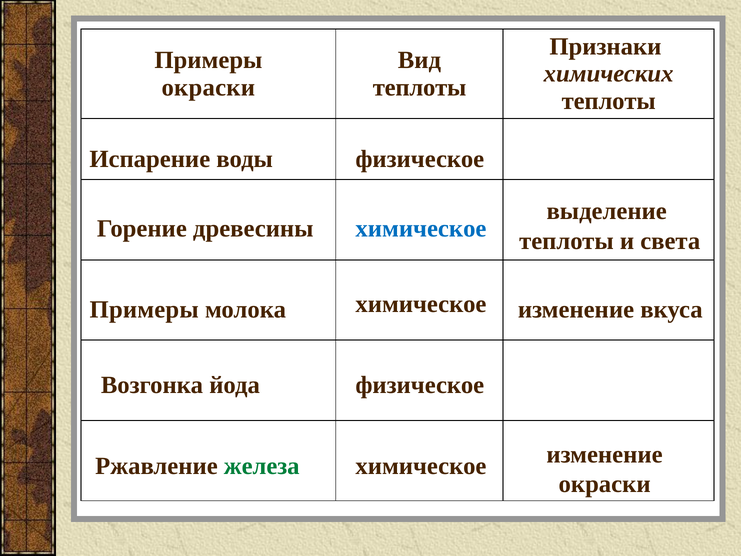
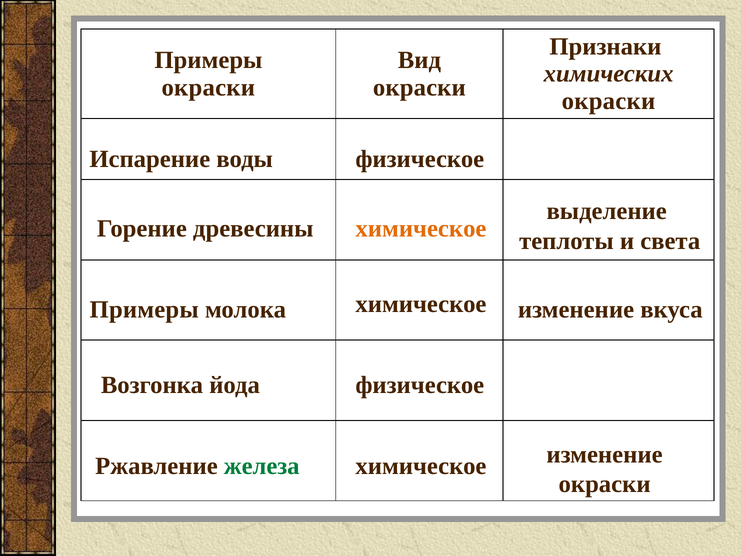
теплоты: теплоты -> окраски (419, 87)
теплоты: теплоты -> окраски (608, 101)
химическое colour: blue -> orange (421, 229)
